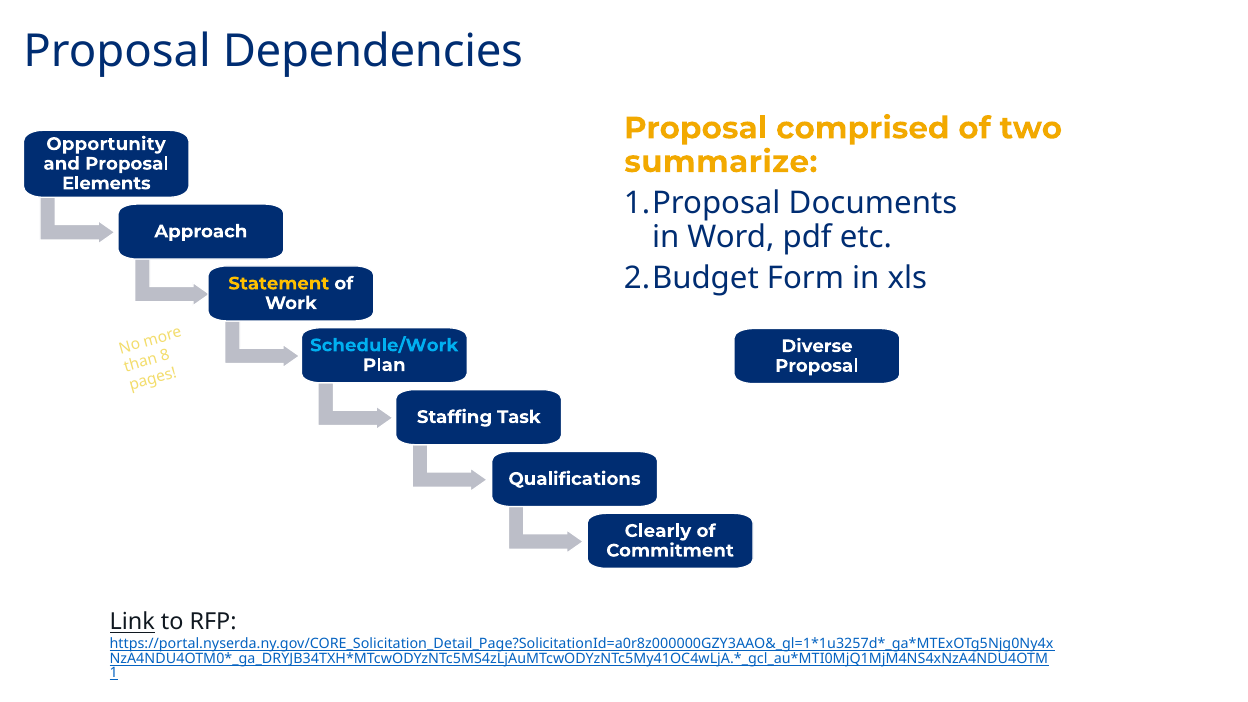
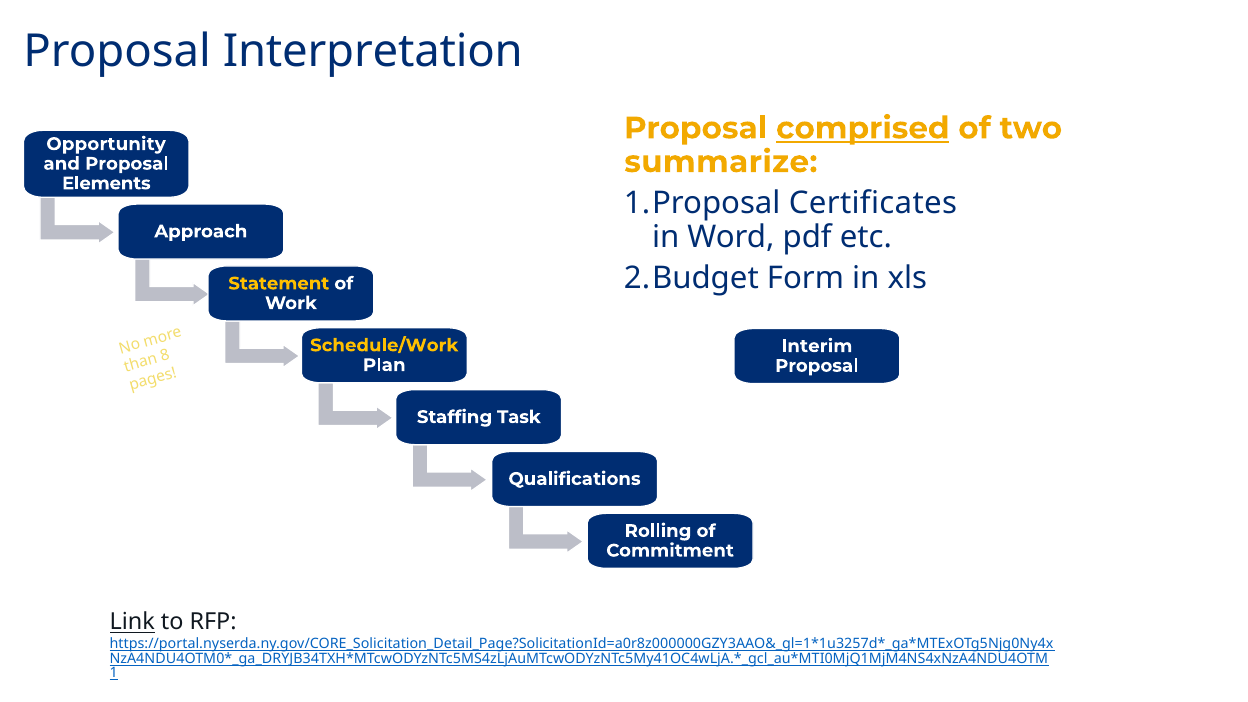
Dependencies: Dependencies -> Interpretation (373, 51)
comprised underline: none -> present (863, 128)
Documents: Documents -> Certificates (873, 203)
Schedule/Work colour: light blue -> yellow (384, 345)
Diverse: Diverse -> Interim (817, 346)
Clearly: Clearly -> Rolling (658, 531)
